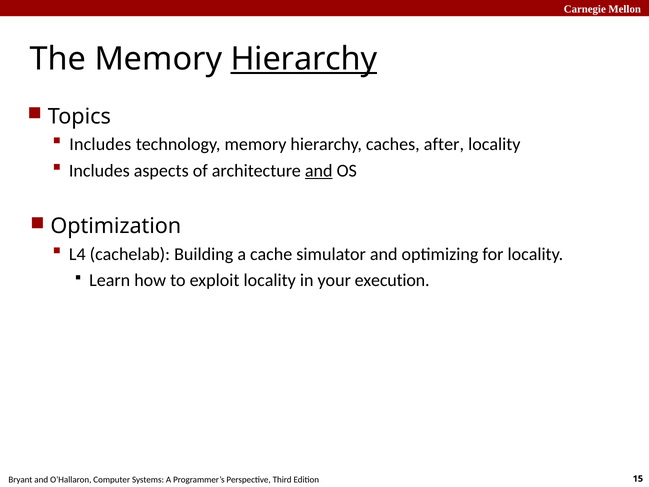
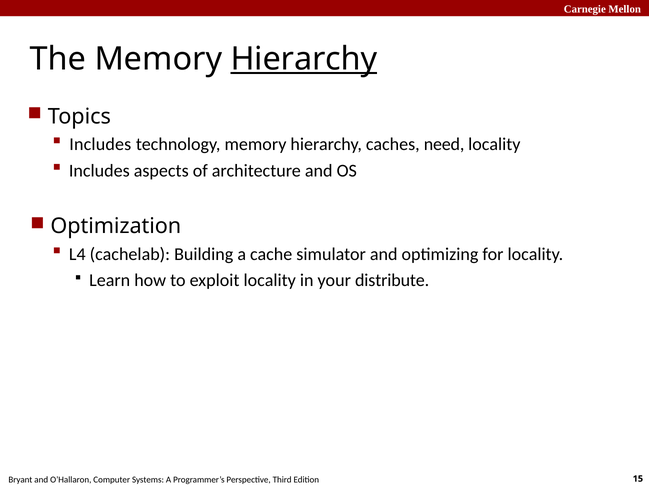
after: after -> need (444, 144)
and underline: present -> none (319, 171)
execution: execution -> distribute (392, 280)
